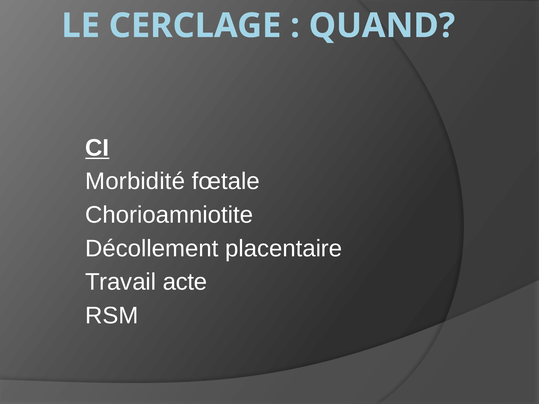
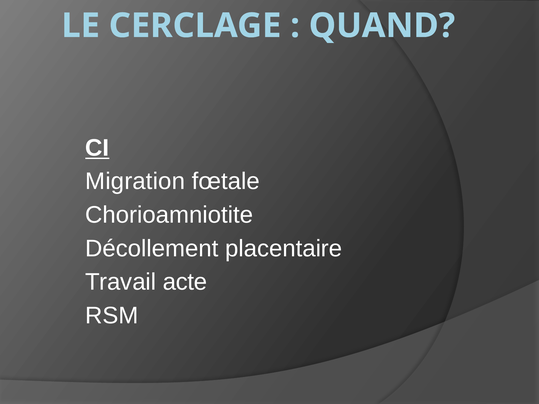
Morbidité: Morbidité -> Migration (135, 181)
